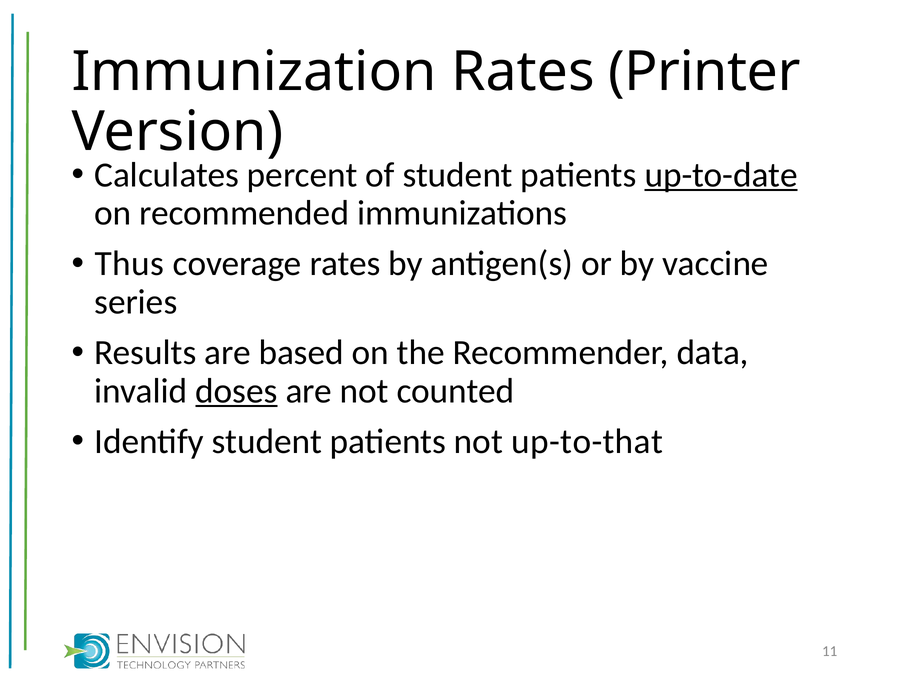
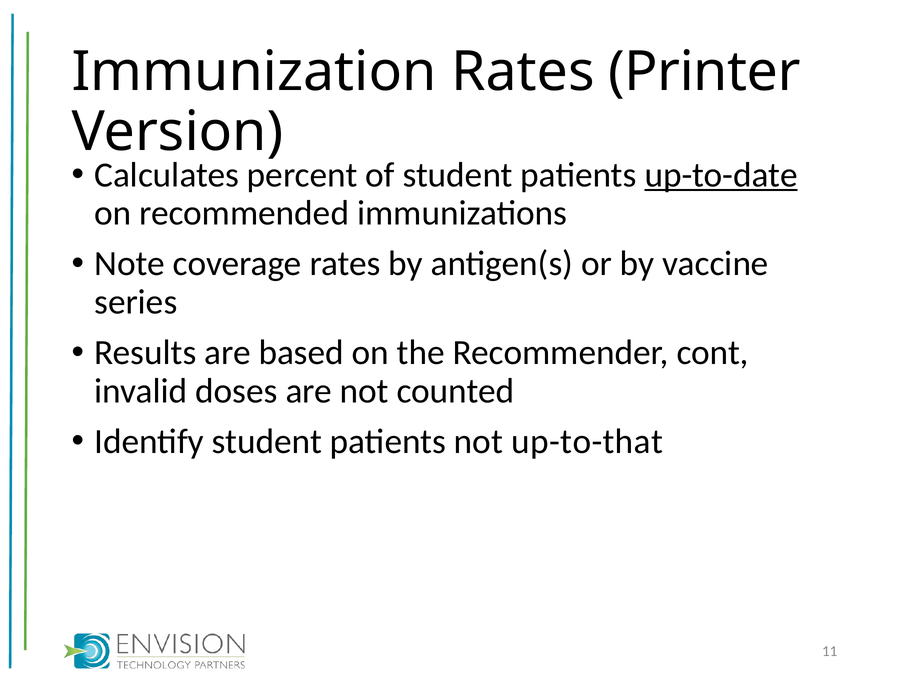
Thus: Thus -> Note (130, 264)
data: data -> cont (713, 353)
doses underline: present -> none (236, 391)
